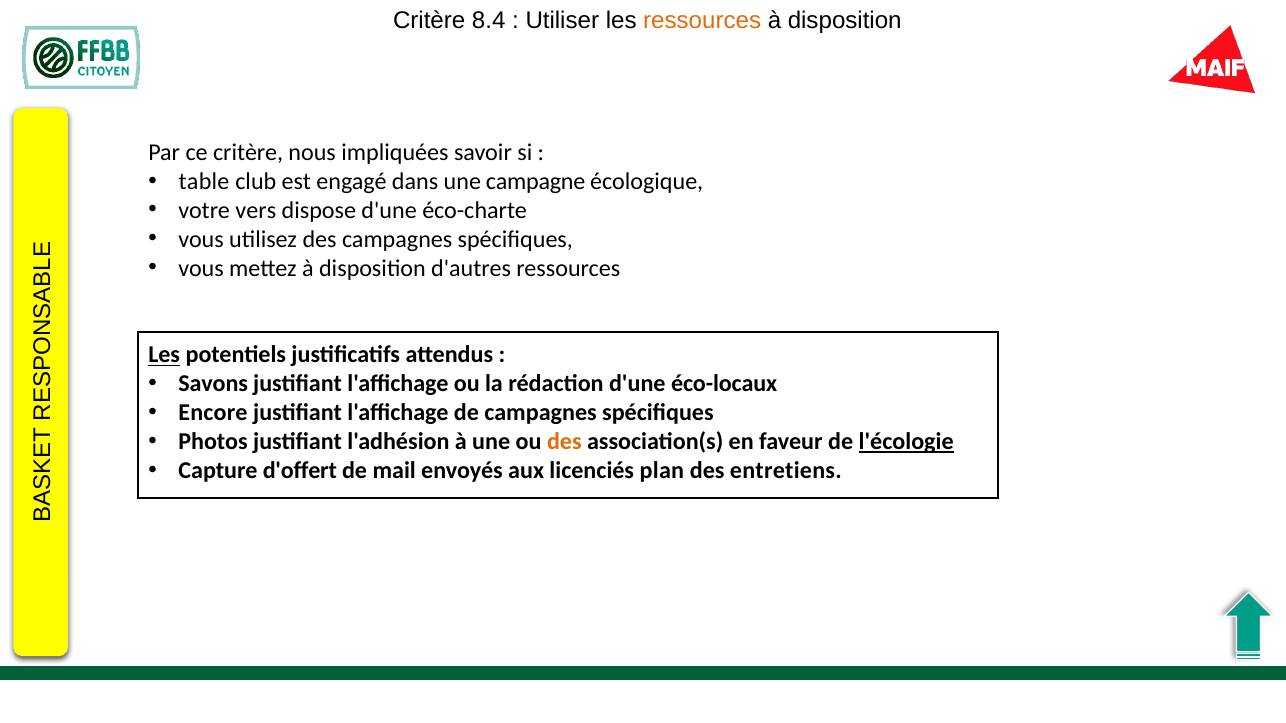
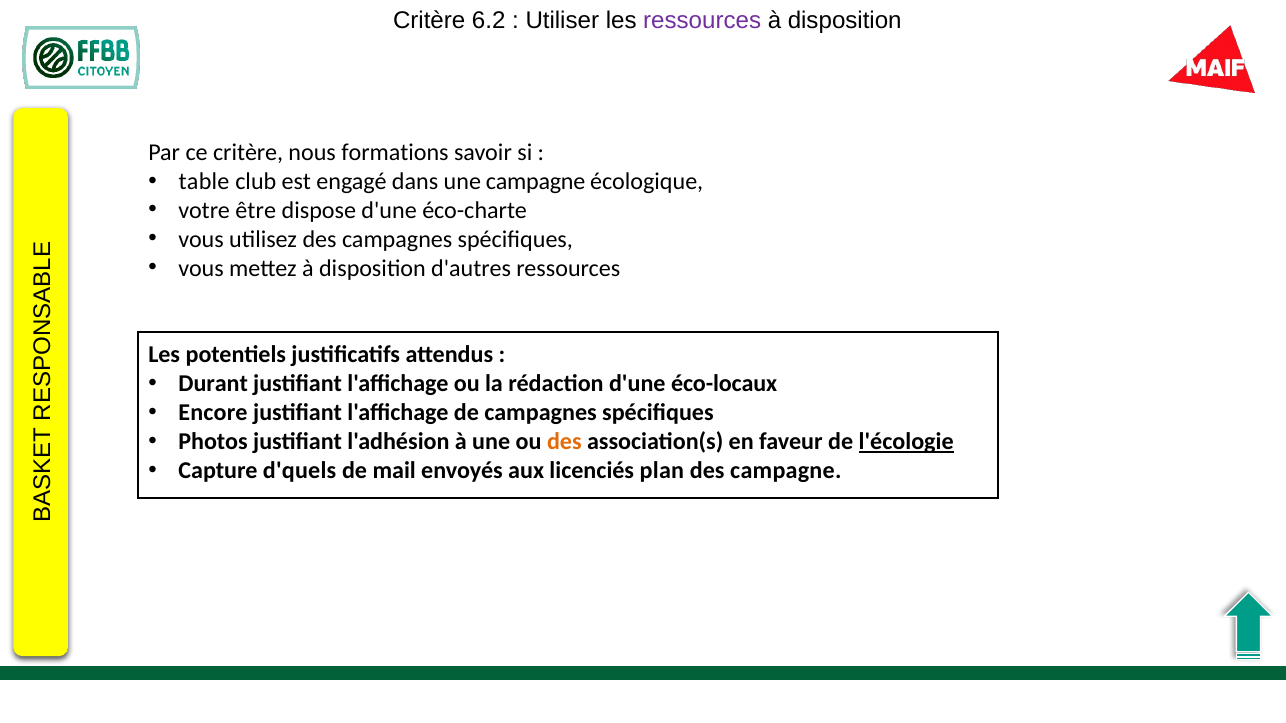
8.4: 8.4 -> 6.2 (489, 21)
ressources colour: orange -> purple (702, 21)
impliquées: impliquées -> formations (395, 153)
vers: vers -> être (256, 210)
Les underline: present -> none (164, 355)
Savons: Savons -> Durant (213, 384)
d'offert: d'offert -> d'quels (300, 471)
des entretiens: entretiens -> campagne (786, 471)
